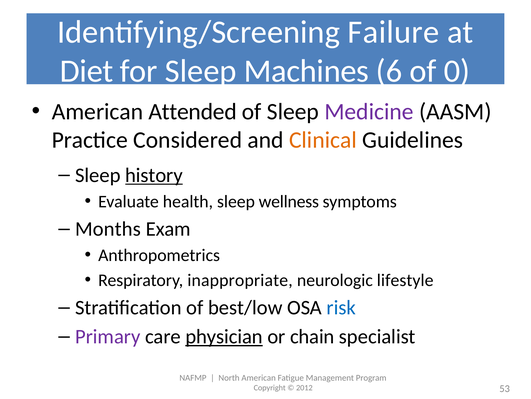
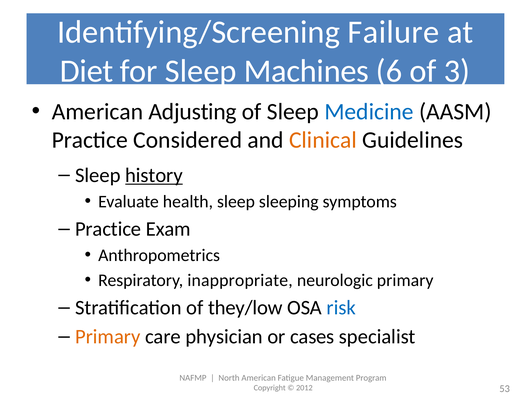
0: 0 -> 3 (457, 71)
Attended: Attended -> Adjusting (193, 111)
Medicine colour: purple -> blue (369, 111)
wellness: wellness -> sleeping (289, 201)
Months: Months -> Practice (108, 229)
neurologic lifestyle: lifestyle -> primary (405, 280)
best/low: best/low -> they/low (245, 307)
Primary colour: purple -> orange (108, 336)
physician underline: present -> none (224, 336)
chain: chain -> cases (312, 336)
